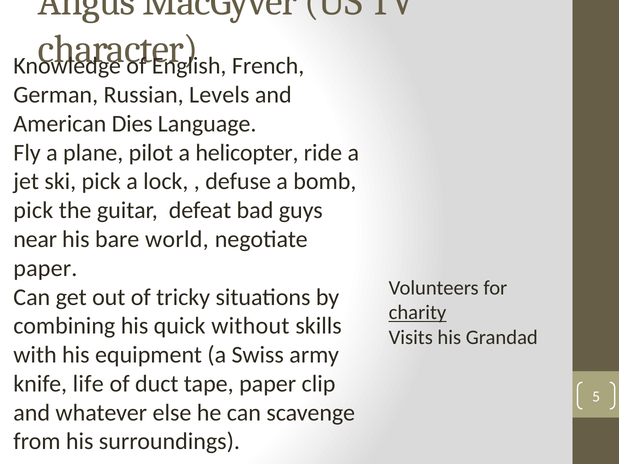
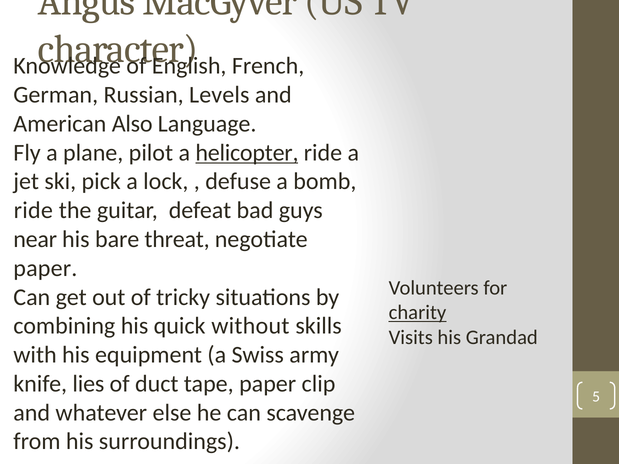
Dies: Dies -> Also (132, 124)
helicopter underline: none -> present (247, 153)
pick: pick -> ride (33, 211)
world: world -> threat (177, 239)
life: life -> lies (88, 384)
